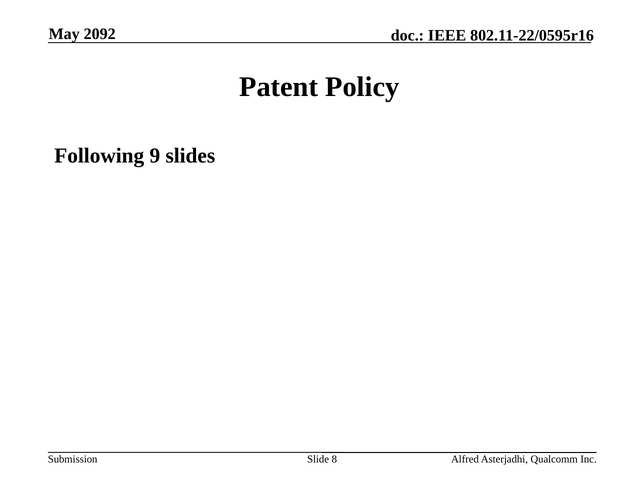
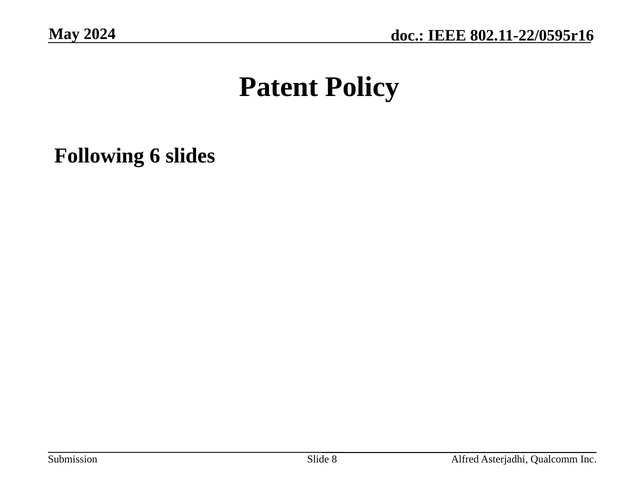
2092: 2092 -> 2024 (100, 34)
9: 9 -> 6 (155, 156)
